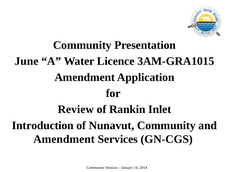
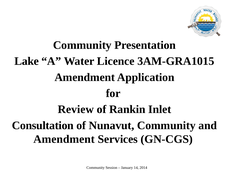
June: June -> Lake (27, 61)
Introduction: Introduction -> Consultation (43, 125)
